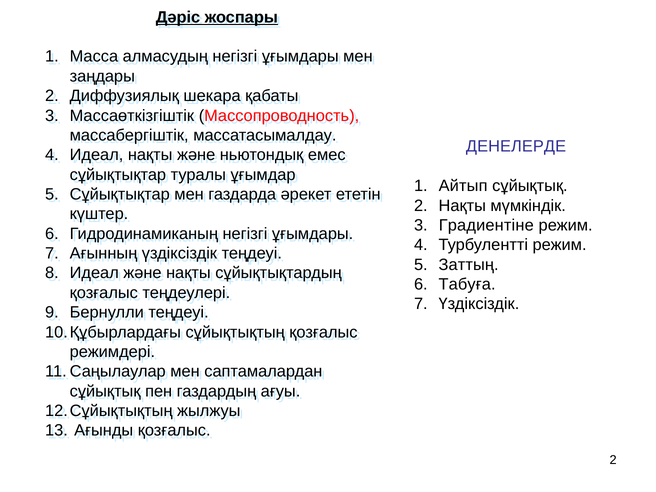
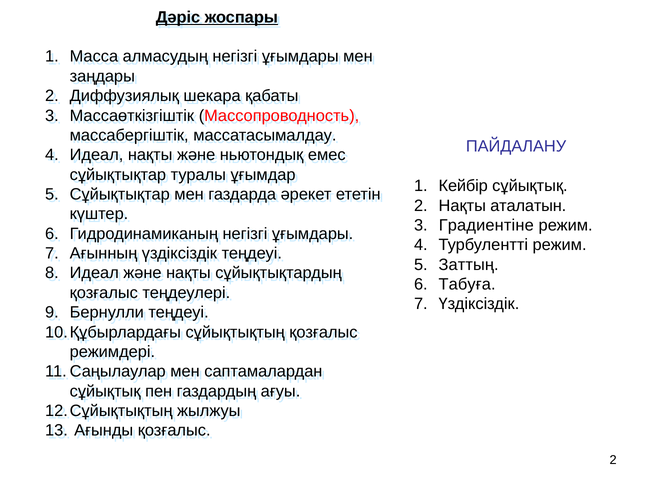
ДЕНЕЛЕРДЕ: ДЕНЕЛЕРДЕ -> ПАЙДАЛАНУ (516, 147)
Айтып: Айтып -> Кейбір (463, 186)
мүмкіндік: мүмкіндік -> аталатын (528, 206)
